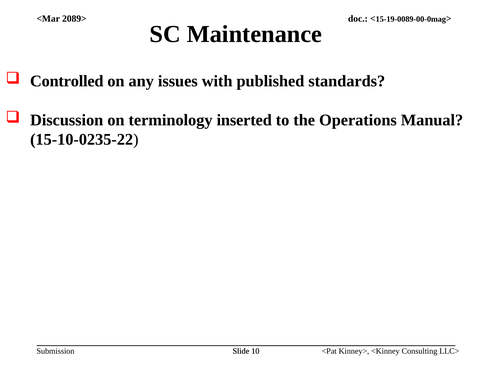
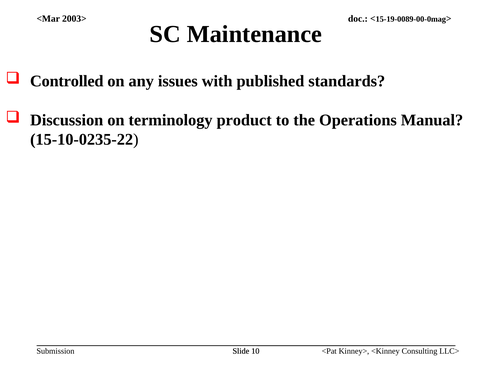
2089>: 2089> -> 2003> (74, 19)
inserted: inserted -> product (244, 120)
